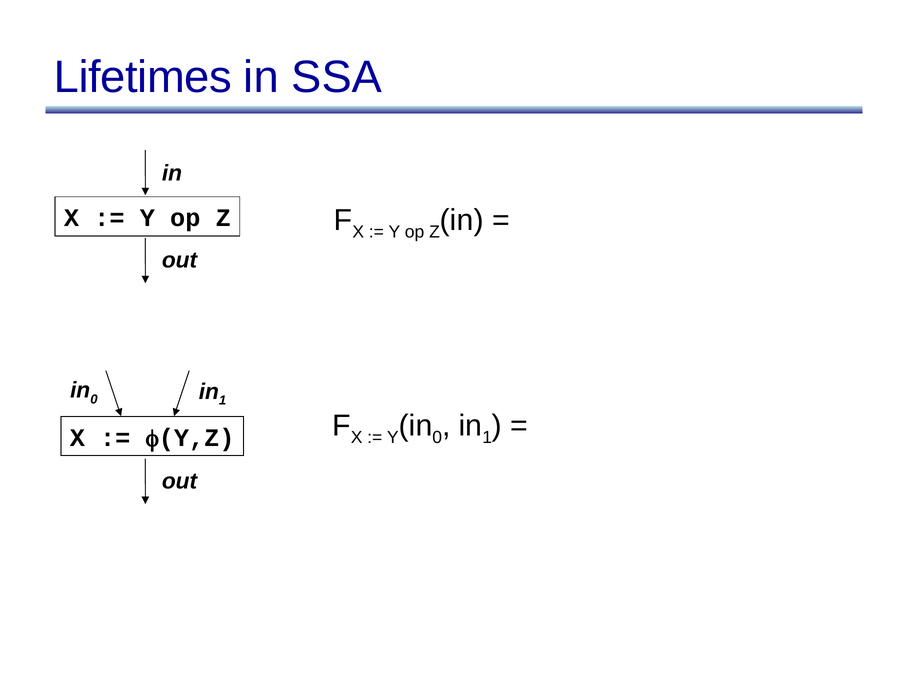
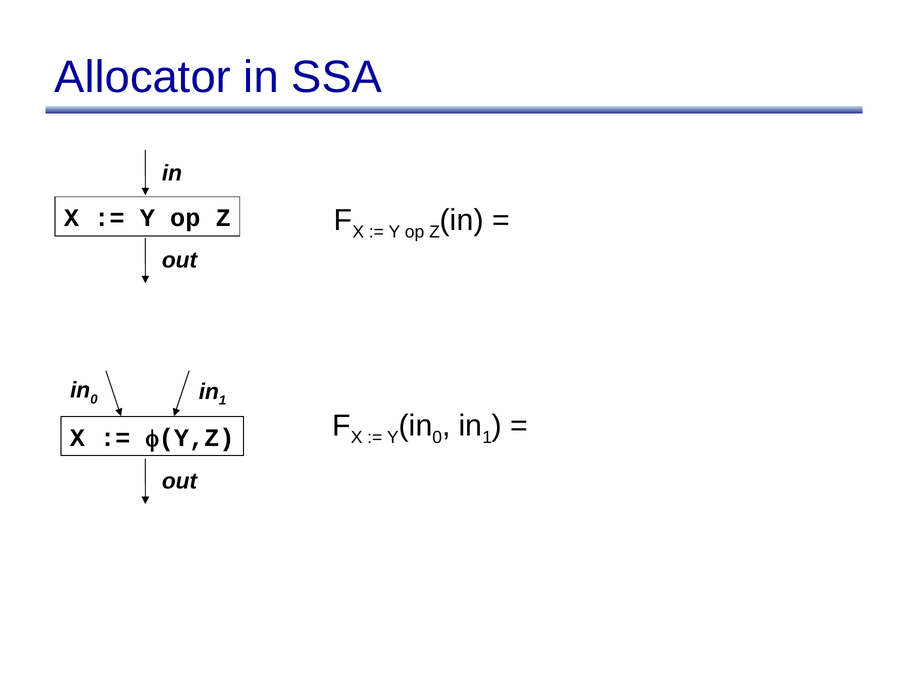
Lifetimes: Lifetimes -> Allocator (143, 77)
